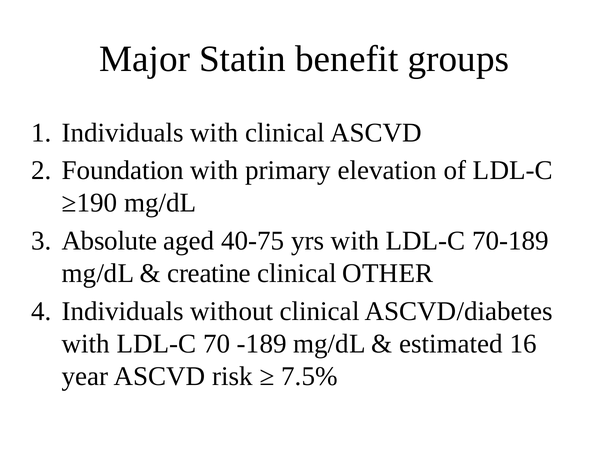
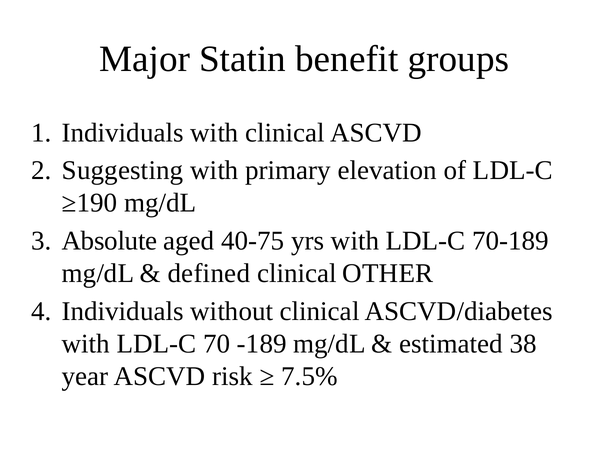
Foundation: Foundation -> Suggesting (123, 171)
creatine: creatine -> defined (209, 274)
16: 16 -> 38 (523, 344)
